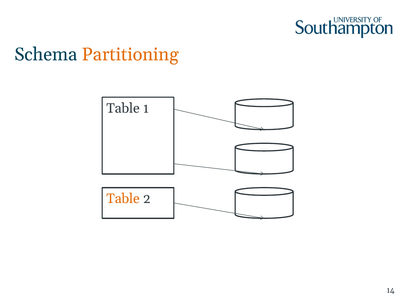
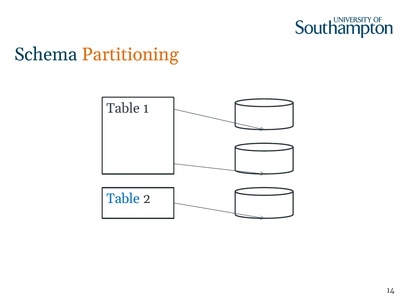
Table colour: orange -> blue (123, 199)
